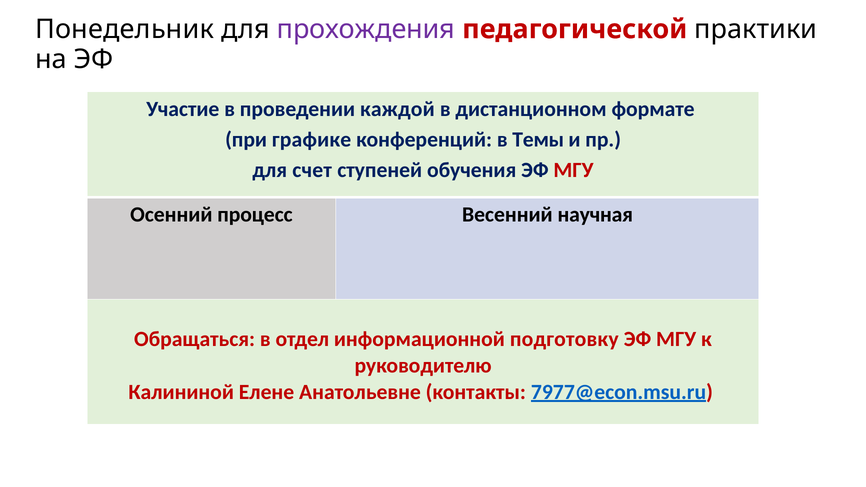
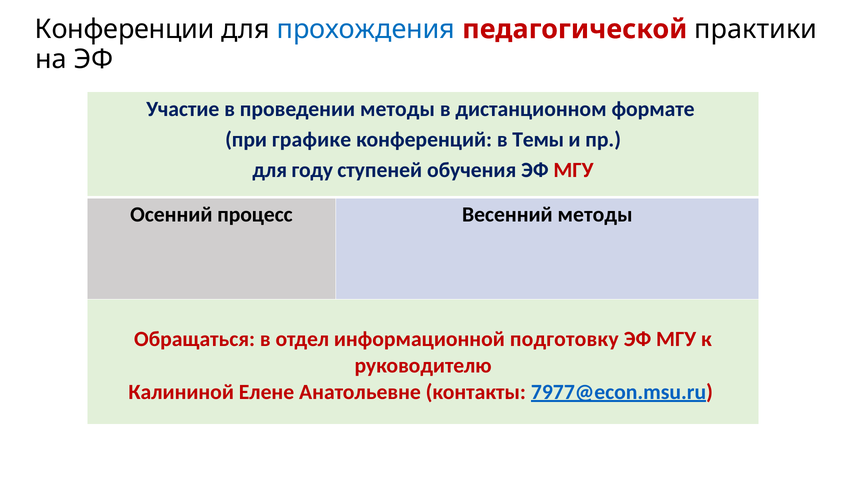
Понедельник: Понедельник -> Конференции (125, 29)
прохождения colour: purple -> blue (366, 29)
проведении каждой: каждой -> методы (397, 109)
счет: счет -> году (312, 170)
Весенний научная: научная -> методы (595, 215)
